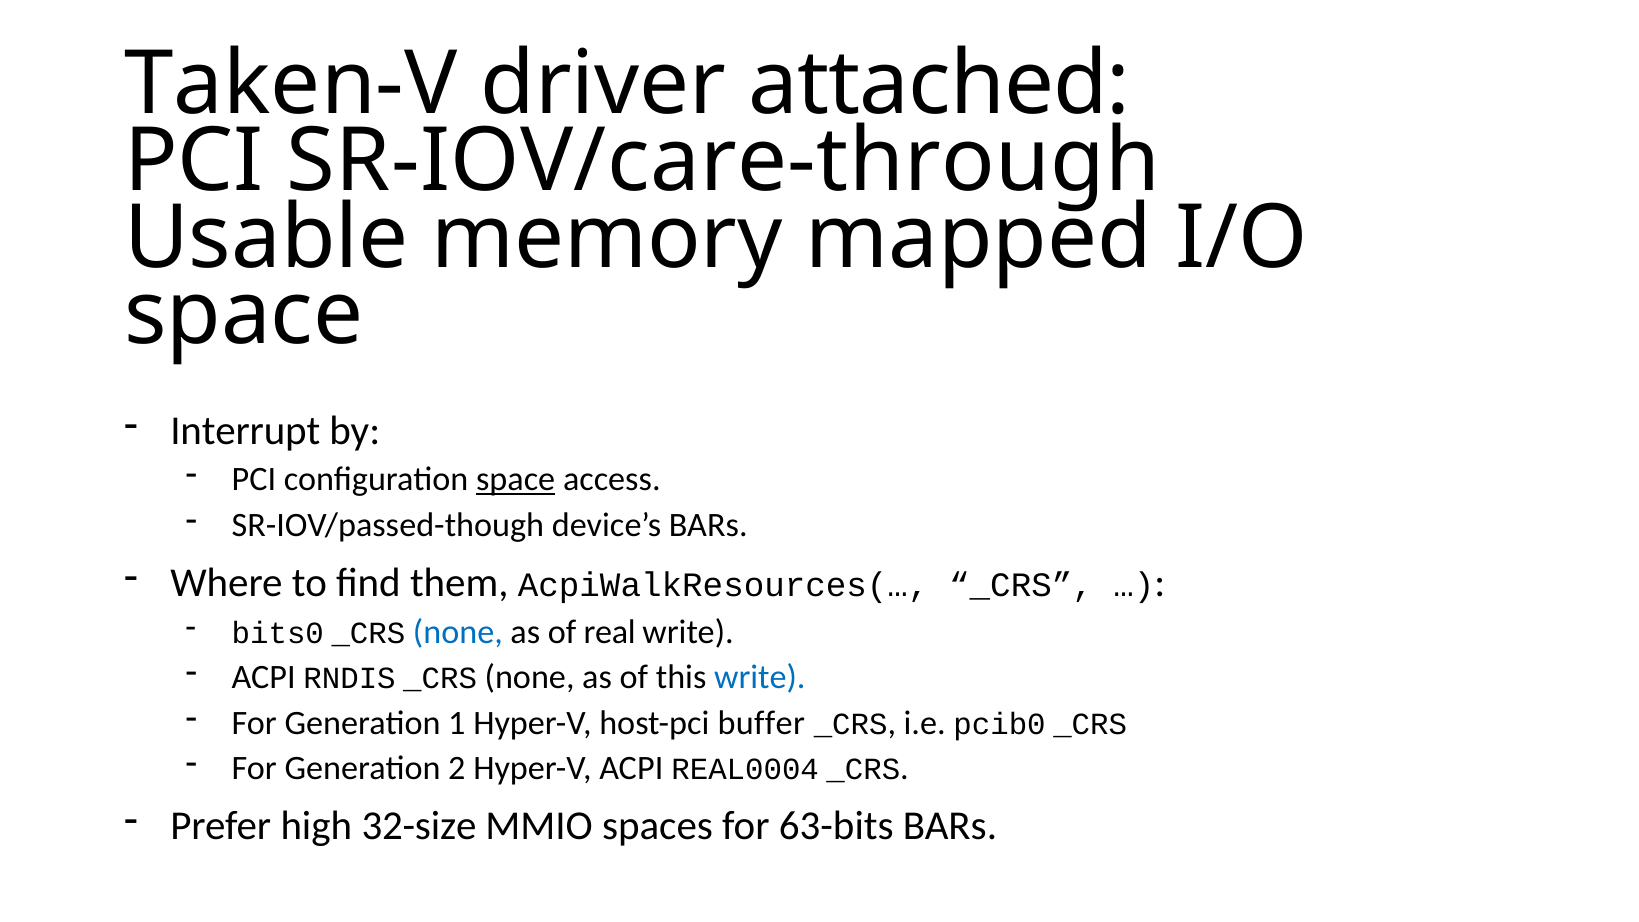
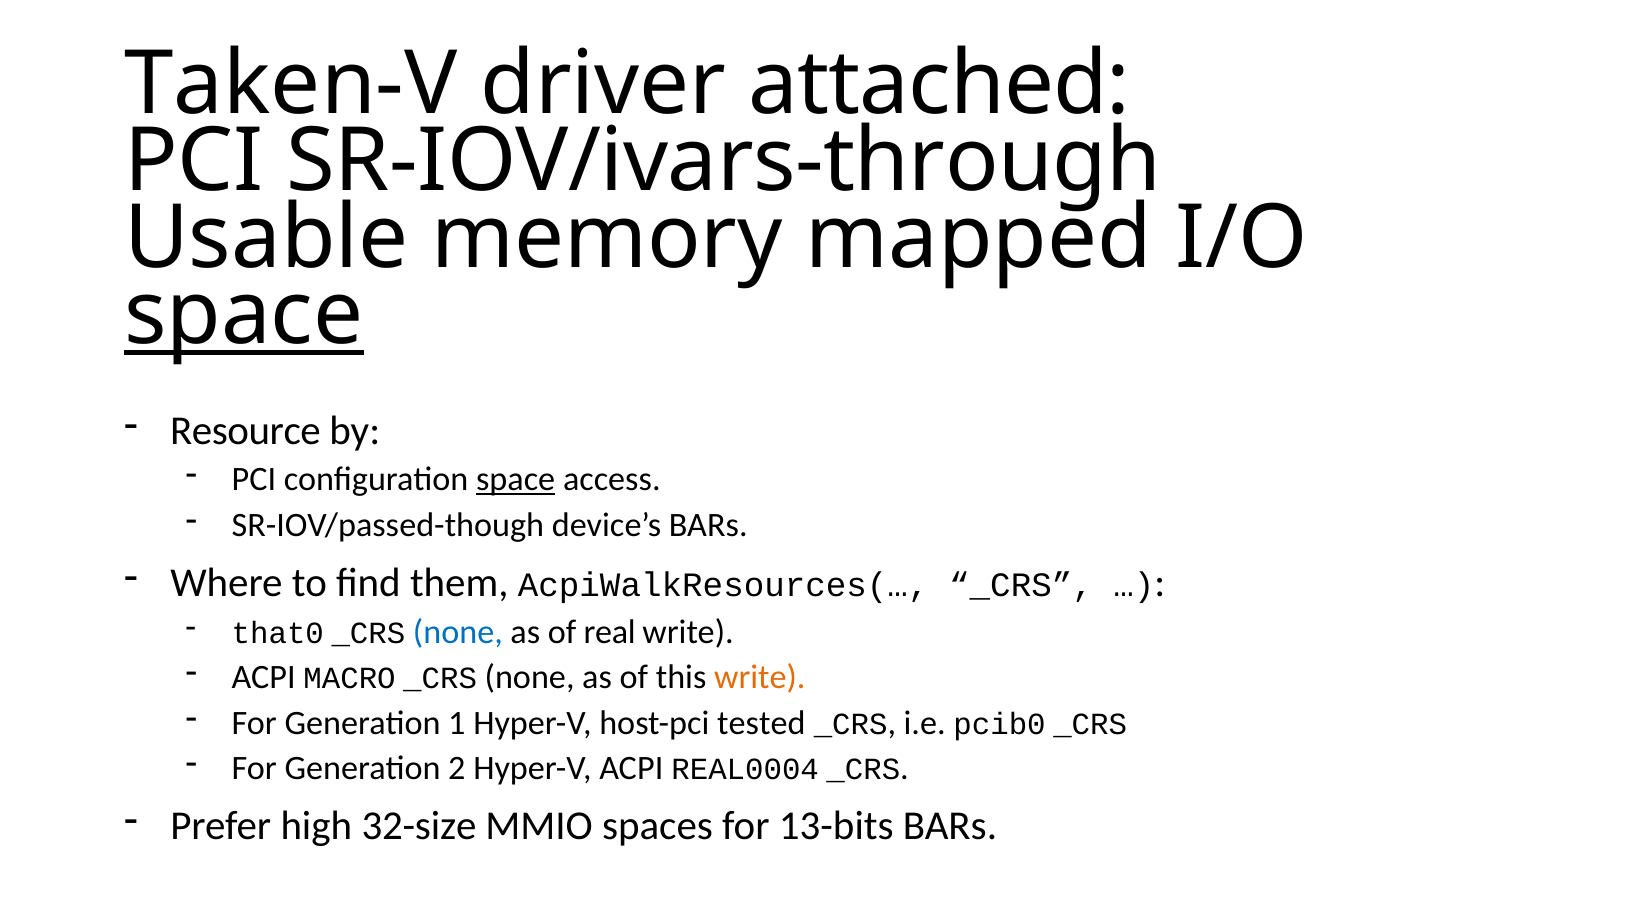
SR-IOV/care-through: SR-IOV/care-through -> SR-IOV/ivars-through (724, 161)
space underline: none -> present (244, 315)
Interrupt: Interrupt -> Resource (245, 430)
bits0: bits0 -> that0 (278, 633)
RNDIS: RNDIS -> MACRO (350, 678)
write colour: blue -> orange (760, 677)
buffer: buffer -> tested (761, 723)
63-bits: 63-bits -> 13-bits (836, 826)
